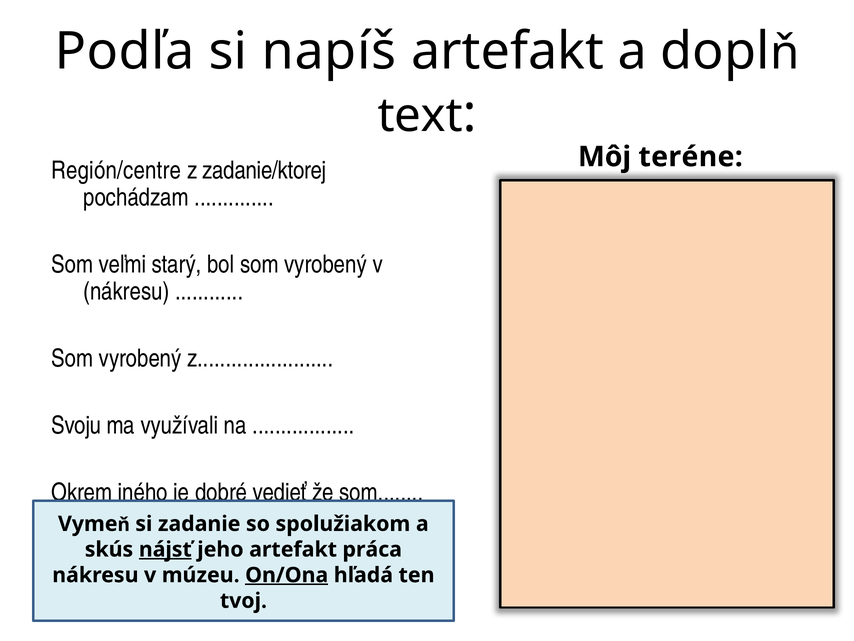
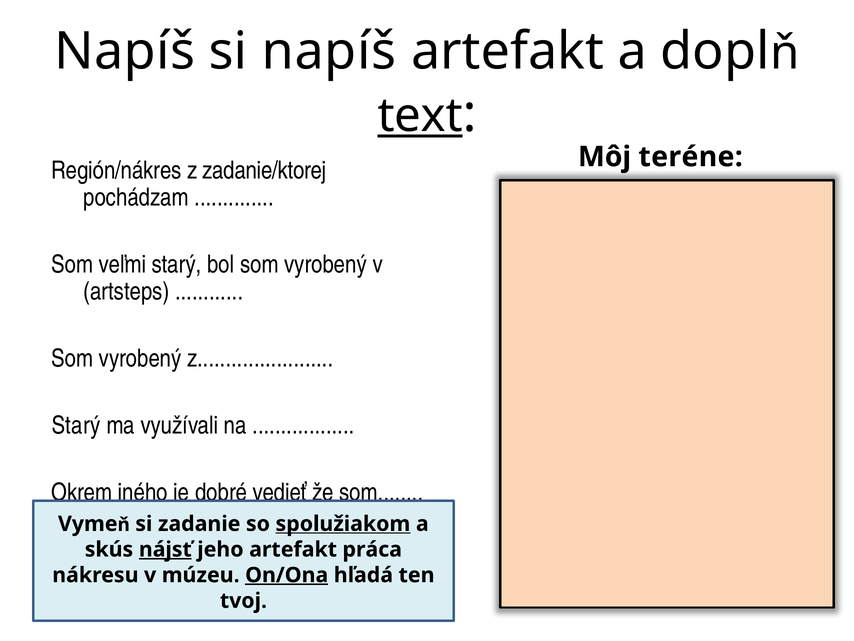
Podľa: Podľa -> Napíš (125, 51)
text underline: none -> present (420, 116)
Región/centre: Región/centre -> Región/nákres (116, 170)
nákresu: nákresu -> artsteps (126, 291)
Svoju: Svoju -> Starý (76, 425)
spolužiakom underline: none -> present (343, 523)
